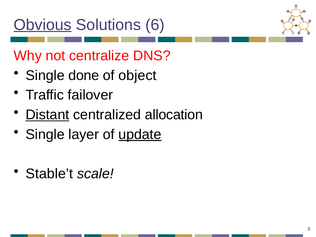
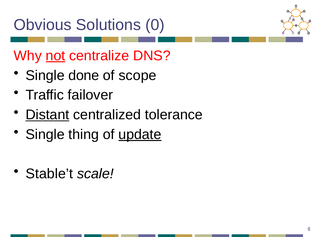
Obvious underline: present -> none (43, 25)
Solutions 6: 6 -> 0 (155, 25)
not underline: none -> present (55, 56)
object: object -> scope (138, 75)
allocation: allocation -> tolerance (174, 115)
layer: layer -> thing (84, 134)
